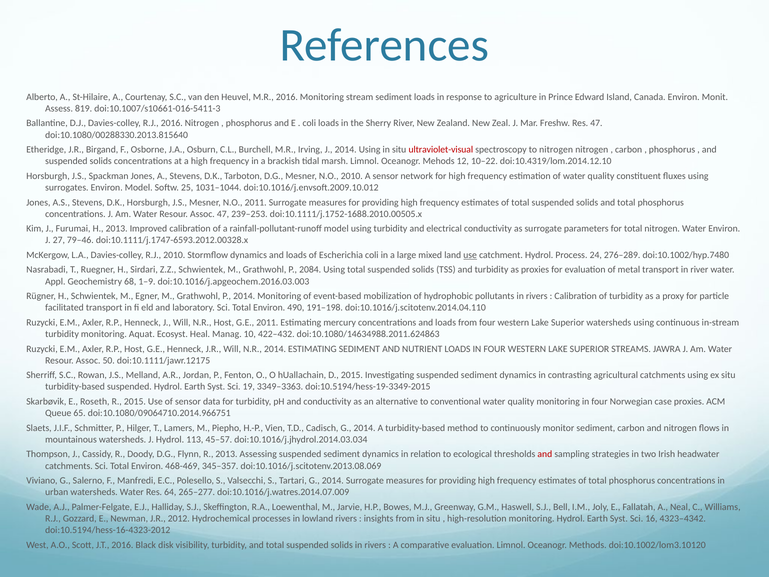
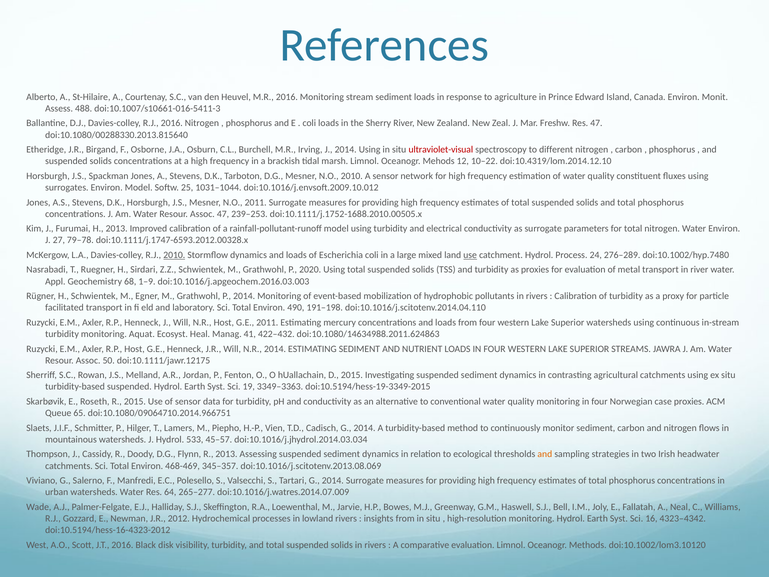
819: 819 -> 488 (84, 108)
to nitrogen: nitrogen -> different (556, 150)
79–46: 79–46 -> 79–78 (80, 240)
2010 underline: none -> present (174, 255)
2084: 2084 -> 2020 (310, 270)
10: 10 -> 41 (250, 334)
113: 113 -> 533 (195, 439)
and colour: red -> orange (545, 454)
